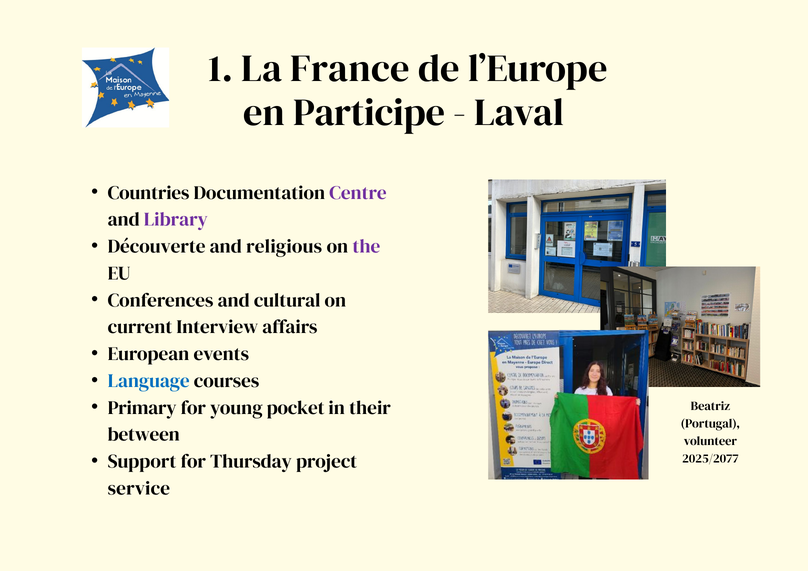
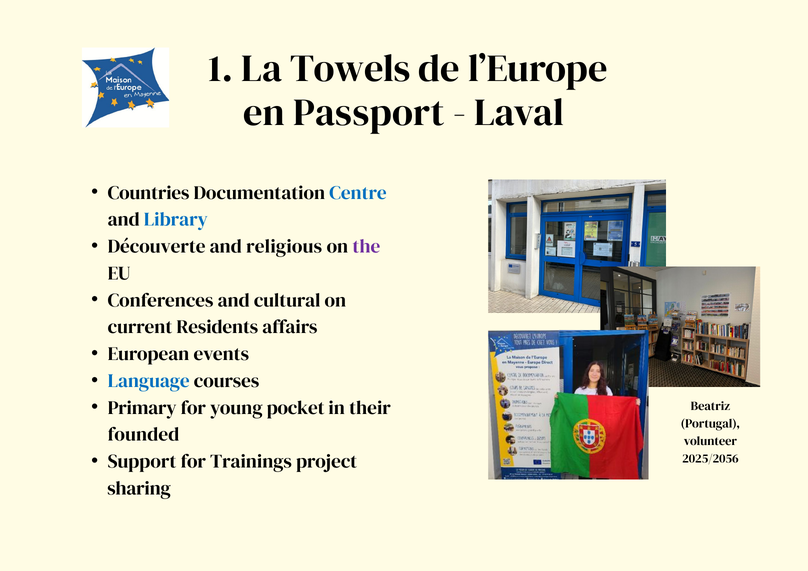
France: France -> Towels (350, 69)
Participe: Participe -> Passport (369, 112)
Centre colour: purple -> blue (358, 193)
Library colour: purple -> blue (176, 220)
Interview: Interview -> Residents (217, 327)
between: between -> founded (144, 435)
Thursday: Thursday -> Trainings (251, 461)
2025/2077: 2025/2077 -> 2025/2056 (710, 459)
service: service -> sharing (139, 488)
